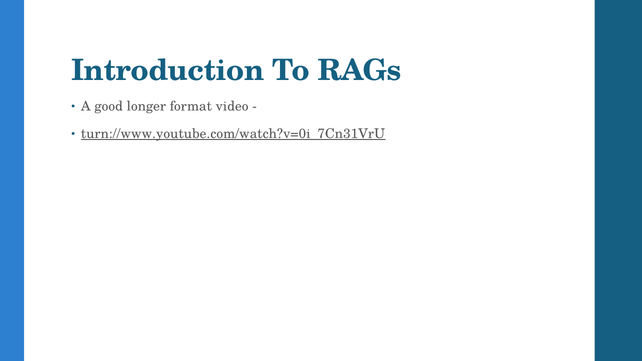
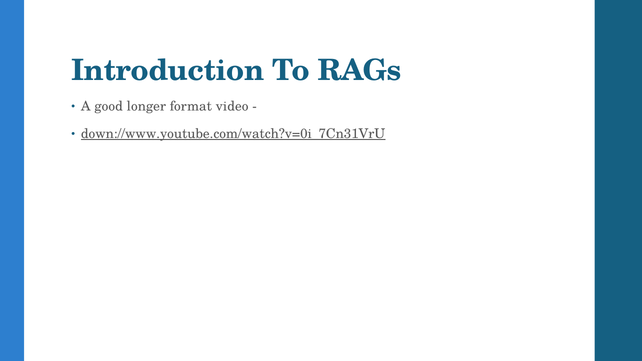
turn://www.youtube.com/watch?v=0i_7Cn31VrU: turn://www.youtube.com/watch?v=0i_7Cn31VrU -> down://www.youtube.com/watch?v=0i_7Cn31VrU (233, 134)
